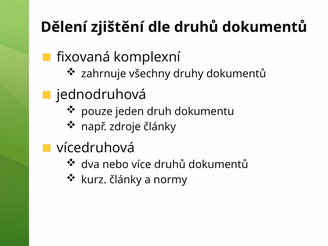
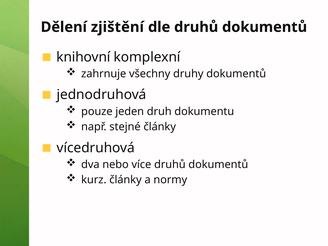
fixovaná: fixovaná -> knihovní (83, 57)
zdroje: zdroje -> stejné (125, 127)
